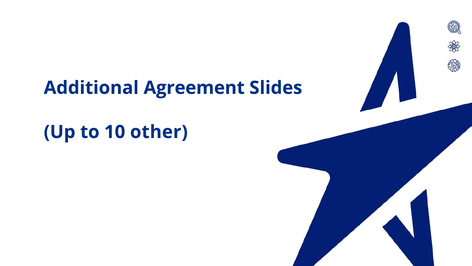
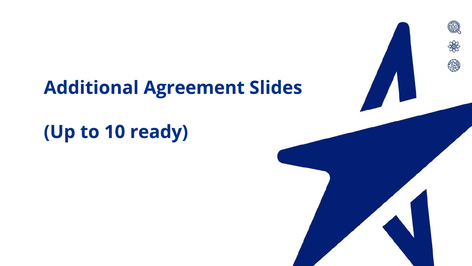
other: other -> ready (159, 132)
